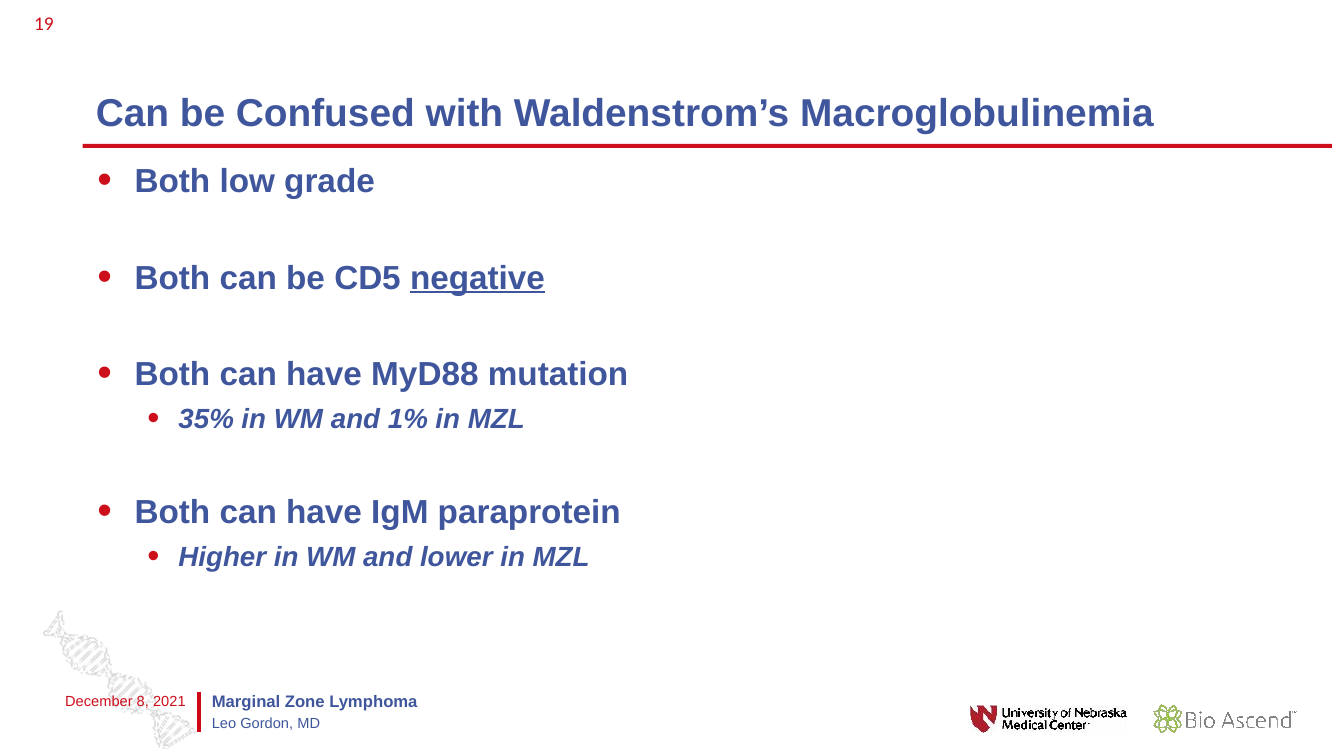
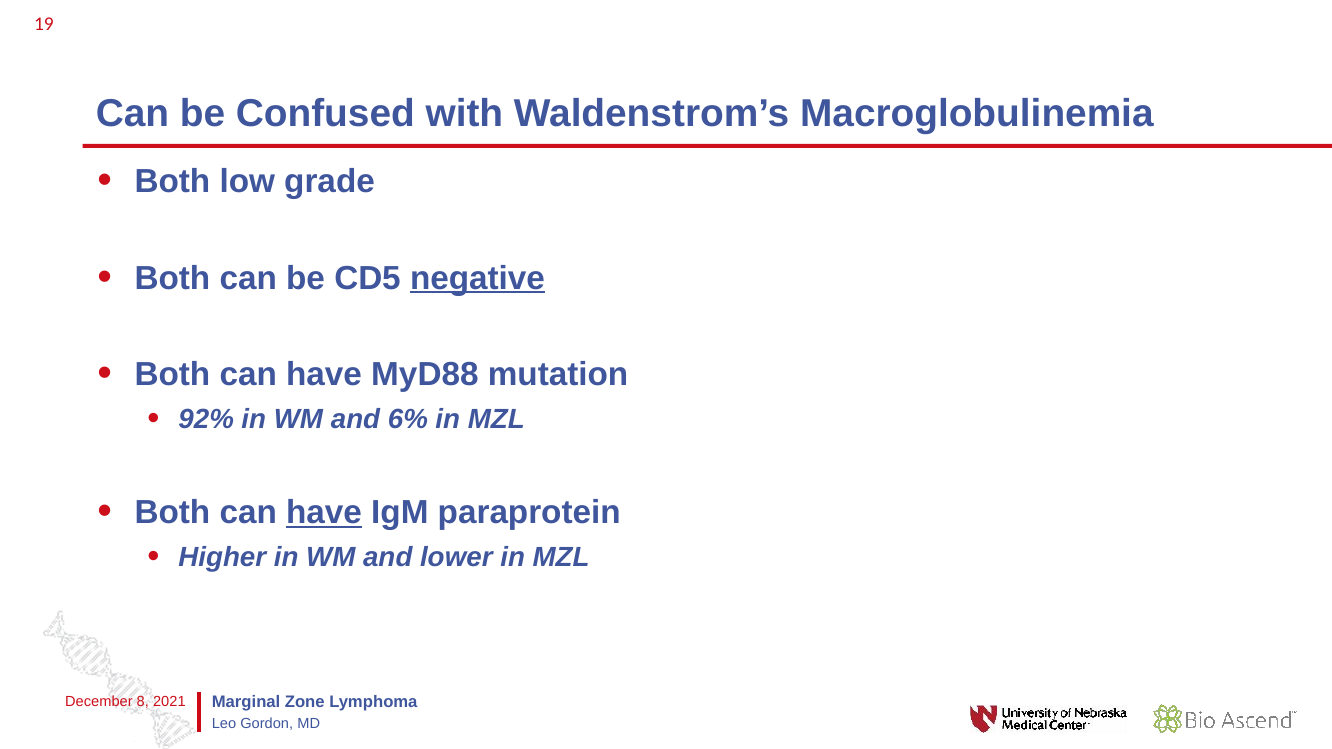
35%: 35% -> 92% (206, 419)
1%: 1% -> 6% (408, 419)
have underline: none -> present (324, 513)
